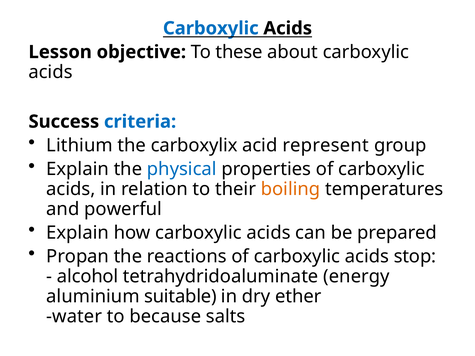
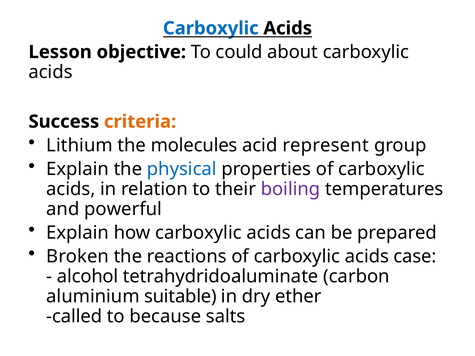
these: these -> could (239, 52)
criteria colour: blue -> orange (140, 122)
carboxylix: carboxylix -> molecules (194, 145)
boiling colour: orange -> purple (291, 189)
Propan: Propan -> Broken (78, 257)
stop: stop -> case (415, 257)
energy: energy -> carbon (356, 277)
water: water -> called (74, 316)
